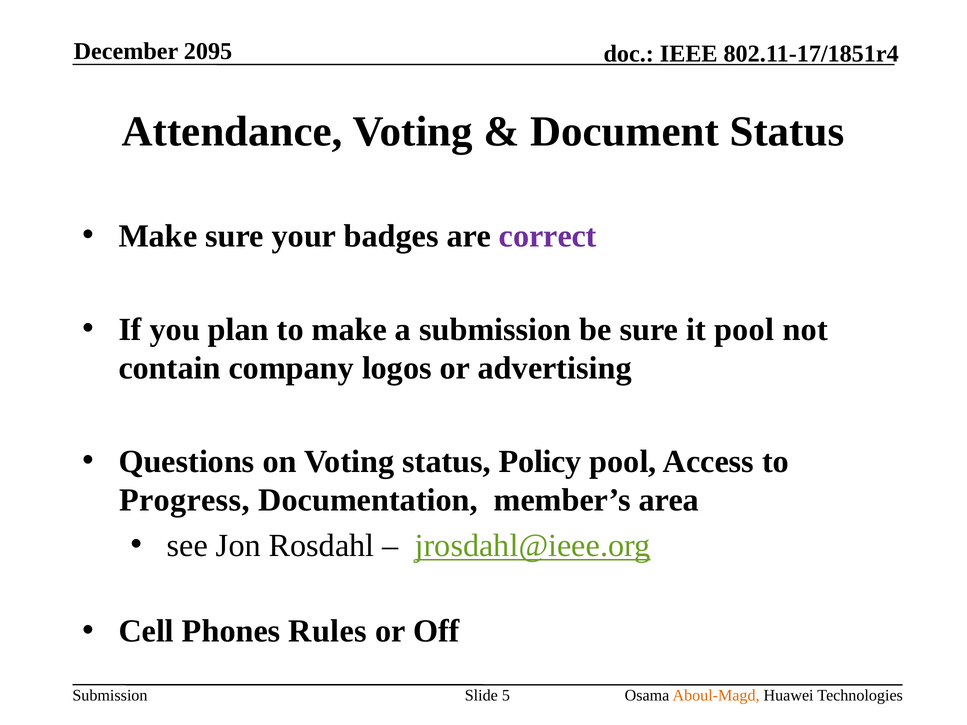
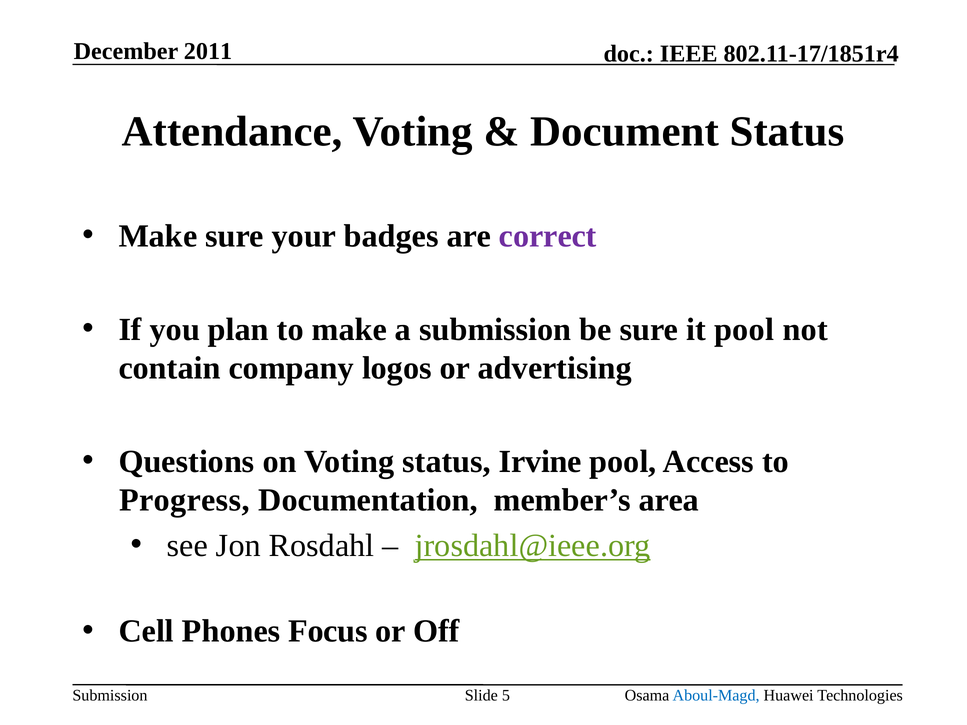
2095: 2095 -> 2011 (208, 51)
Policy: Policy -> Irvine (540, 462)
Rules: Rules -> Focus (328, 631)
Aboul-Magd colour: orange -> blue (716, 696)
